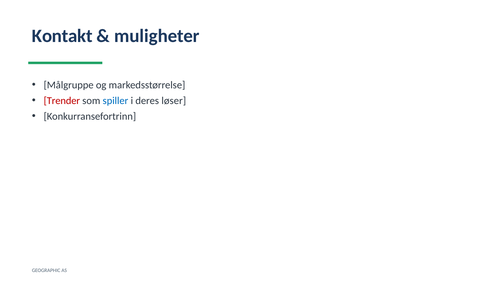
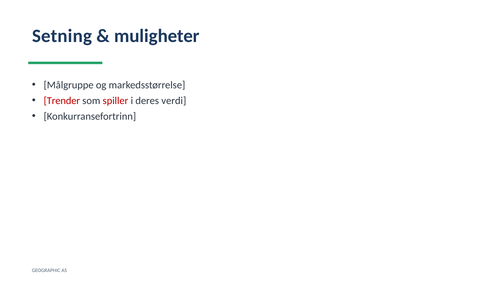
Kontakt: Kontakt -> Setning (62, 36)
spiller colour: blue -> red (115, 101)
løser: løser -> verdi (174, 101)
